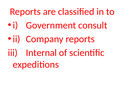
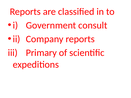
Internal: Internal -> Primary (41, 53)
